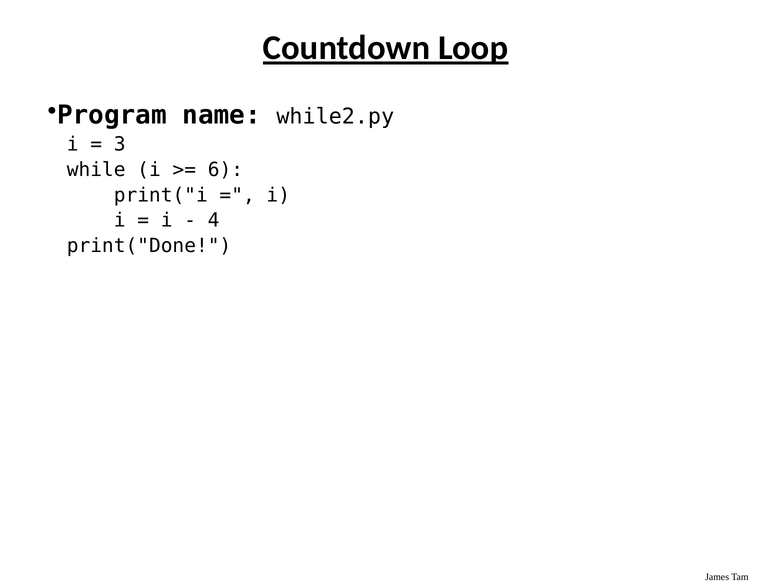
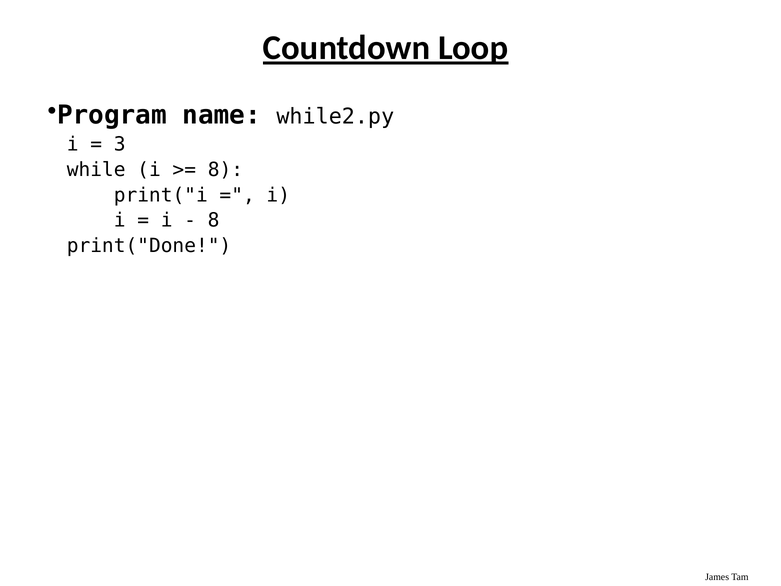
6: 6 -> 8 (225, 170)
4: 4 -> 8 (214, 220)
